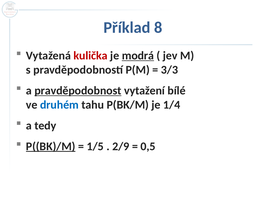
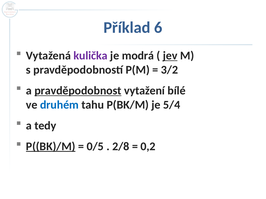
8: 8 -> 6 (158, 28)
kulička colour: red -> purple (91, 56)
modrá underline: present -> none (138, 56)
jev underline: none -> present (170, 56)
3/3: 3/3 -> 3/2 (169, 70)
1/4: 1/4 -> 5/4 (172, 105)
1/5: 1/5 -> 0/5 (95, 147)
2/9: 2/9 -> 2/8 (121, 147)
0,5: 0,5 -> 0,2 (148, 147)
